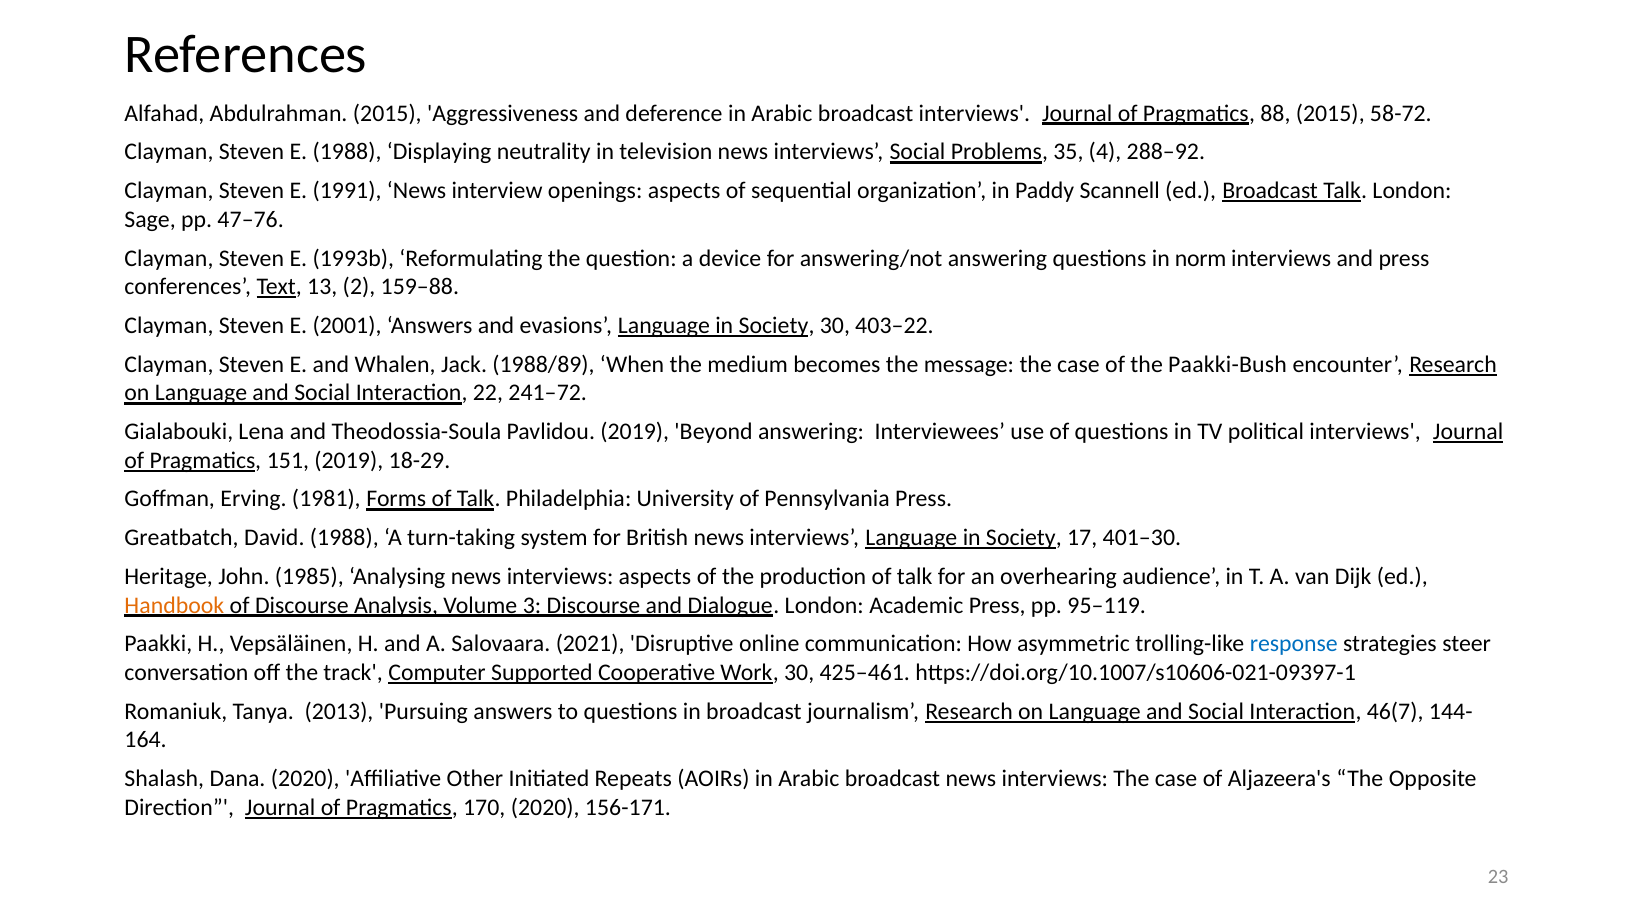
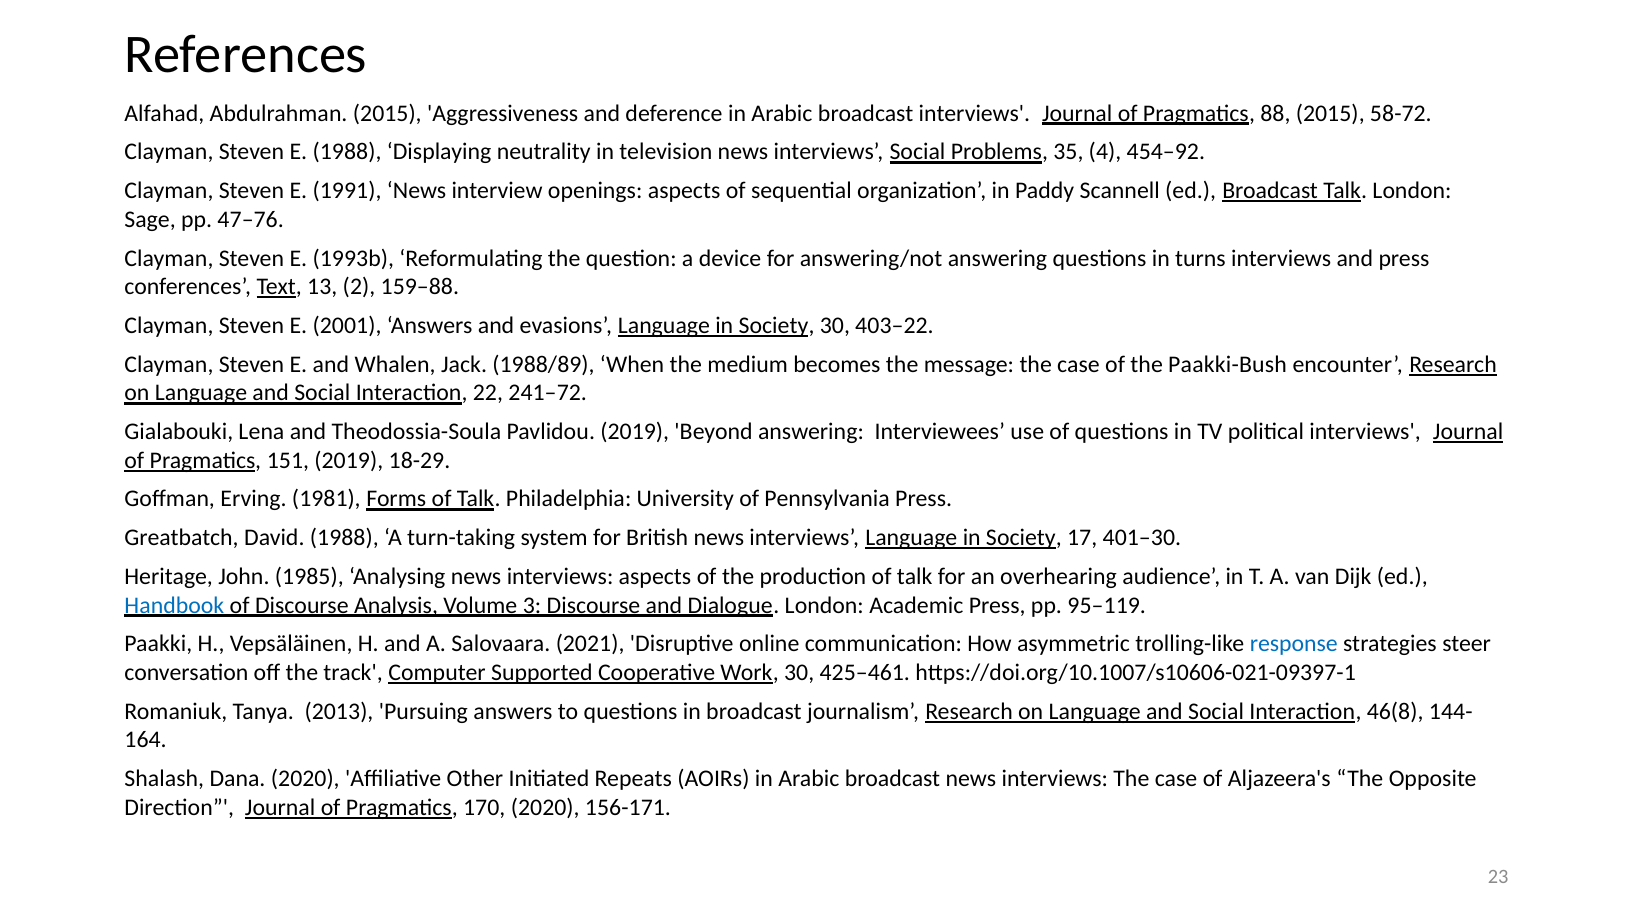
288–92: 288–92 -> 454–92 (1166, 152)
norm: norm -> turns (1200, 258)
Handbook colour: orange -> blue (174, 606)
46(7: 46(7 -> 46(8 (1395, 712)
